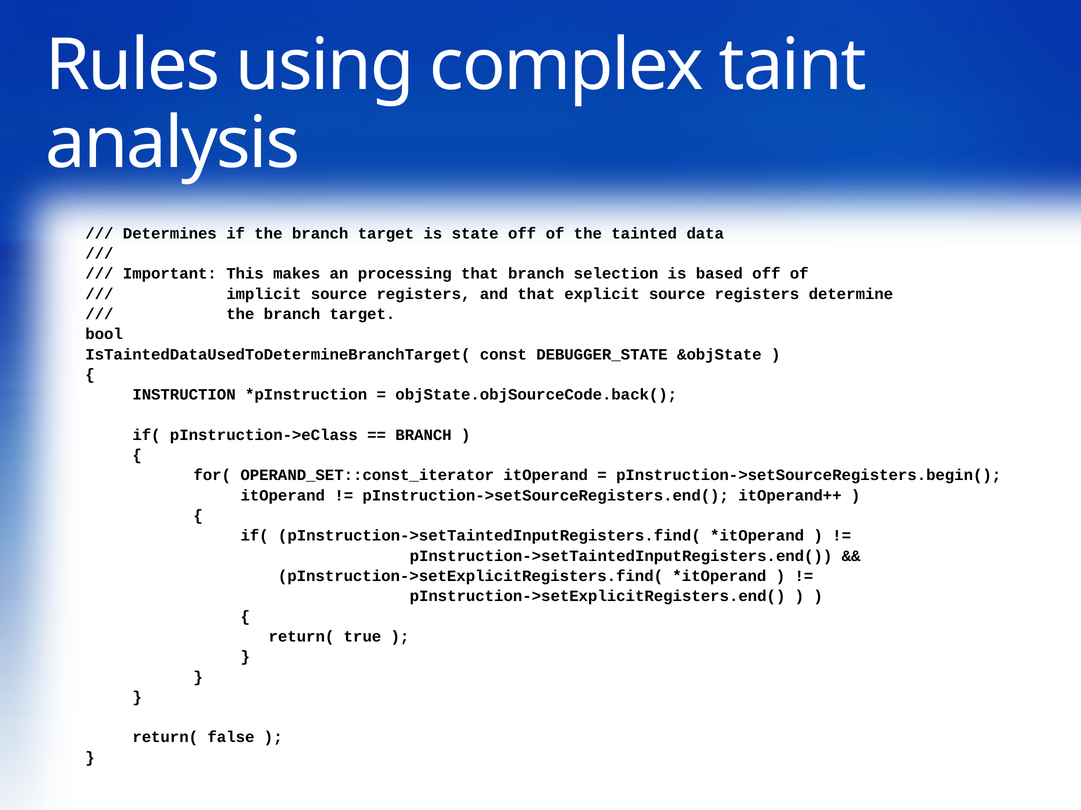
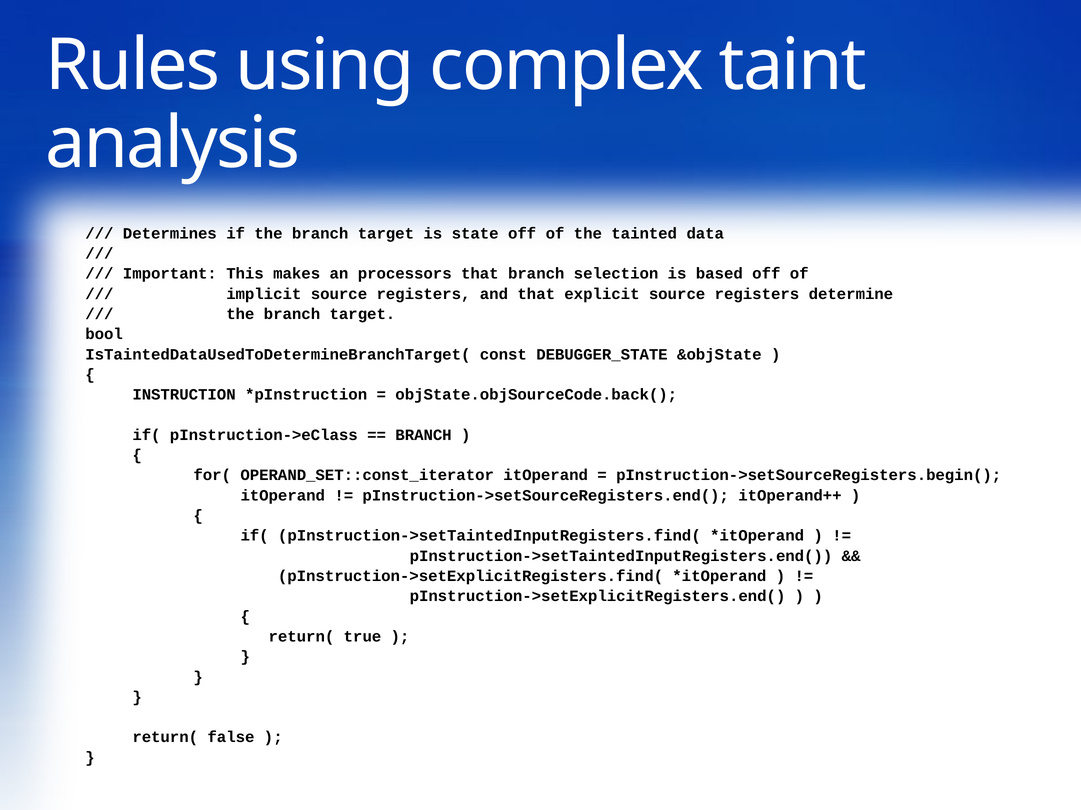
processing: processing -> processors (405, 274)
